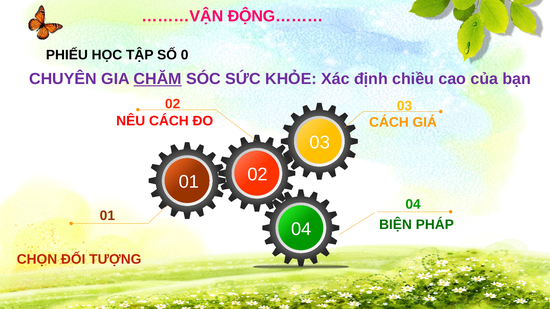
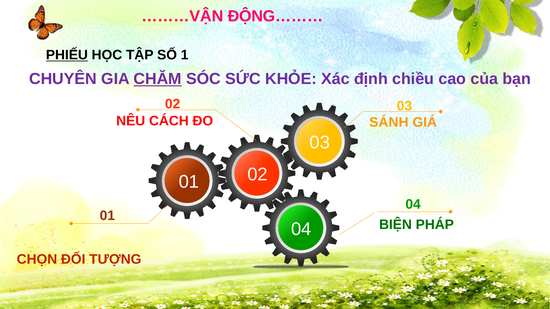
PHIẾU underline: none -> present (67, 55)
0: 0 -> 1 (185, 55)
CÁCH: CÁCH -> SÁNH (389, 123)
